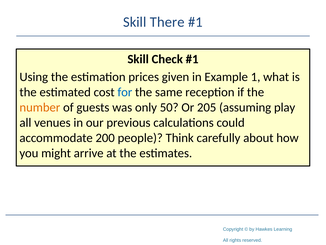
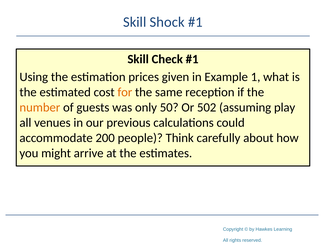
There: There -> Shock (167, 22)
for colour: blue -> orange (125, 92)
205: 205 -> 502 (207, 107)
